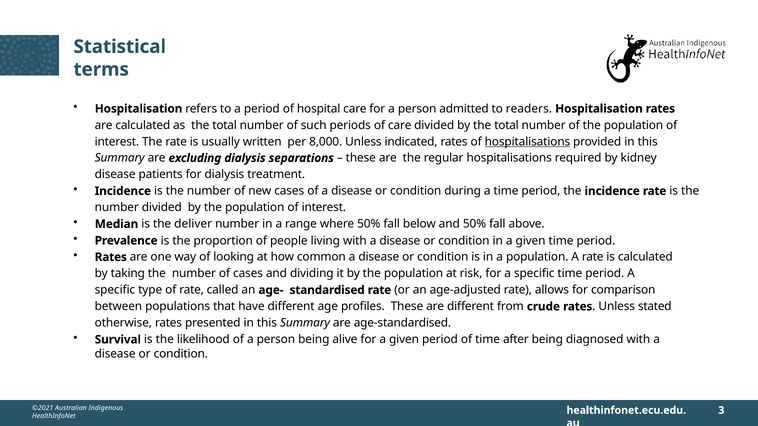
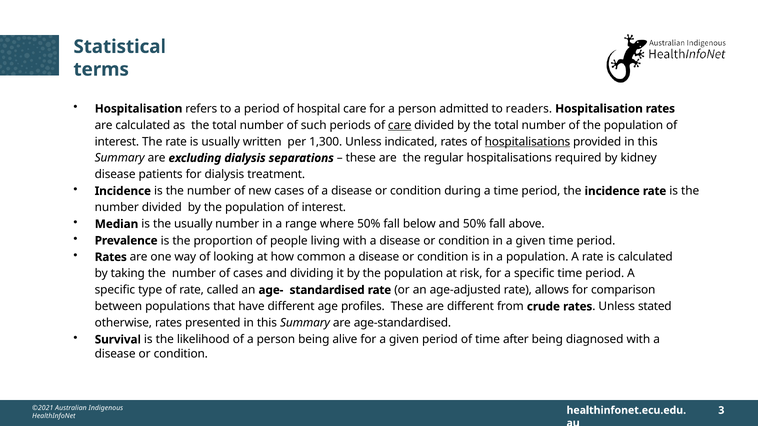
care underline: none -> present (400, 125)
8,000: 8,000 -> 1,300 (326, 142)
the deliver: deliver -> usually (193, 224)
